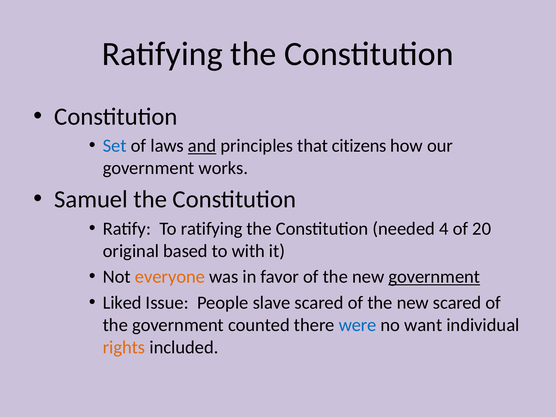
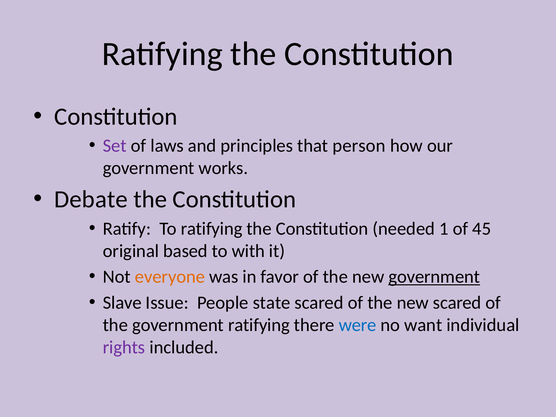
Set colour: blue -> purple (115, 146)
and underline: present -> none (202, 146)
citizens: citizens -> person (359, 146)
Samuel: Samuel -> Debate (91, 199)
4: 4 -> 1 (444, 229)
20: 20 -> 45 (482, 229)
Liked: Liked -> Slave (122, 303)
slave: slave -> state (272, 303)
government counted: counted -> ratifying (259, 325)
rights colour: orange -> purple (124, 347)
